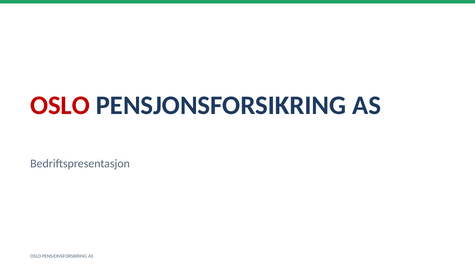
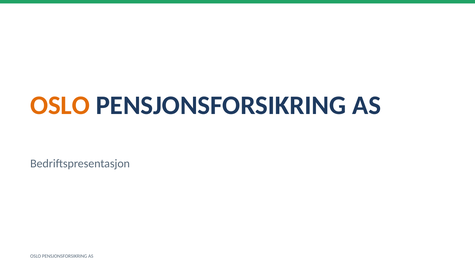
OSLO colour: red -> orange (60, 105)
